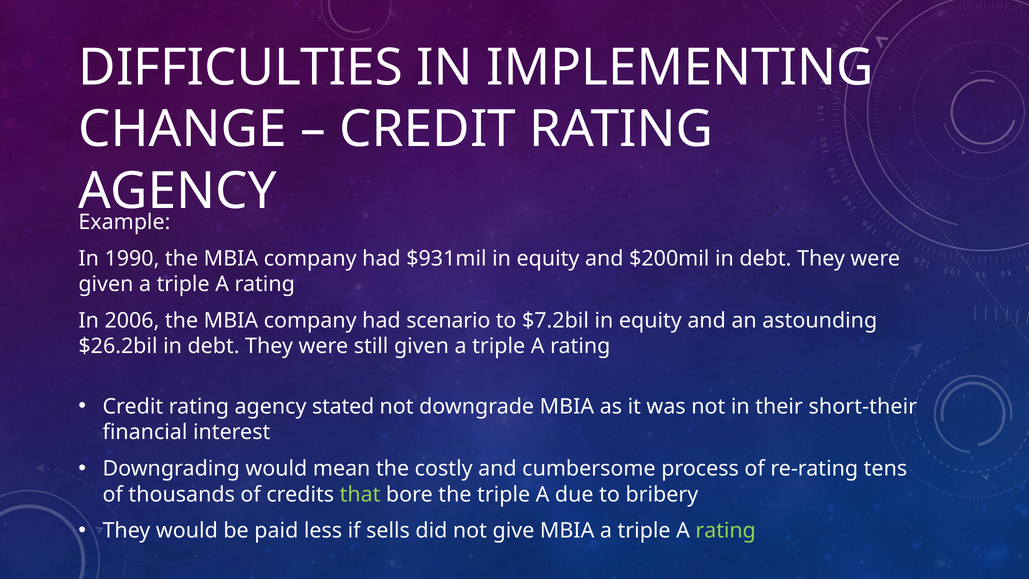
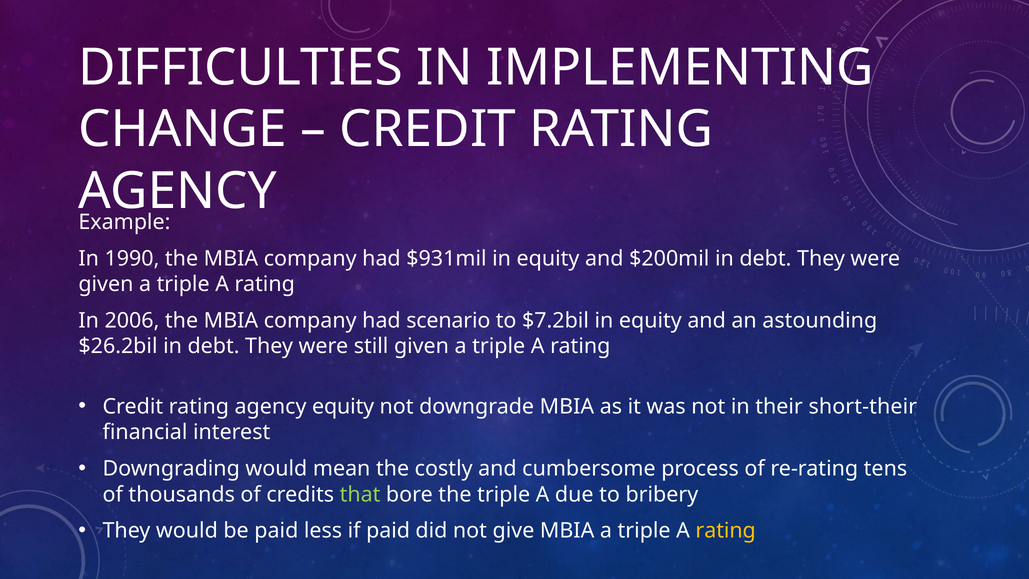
agency stated: stated -> equity (343, 406)
if sells: sells -> paid (388, 531)
rating colour: light green -> yellow (726, 531)
